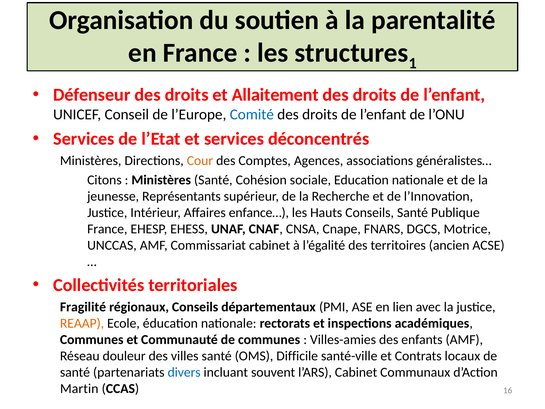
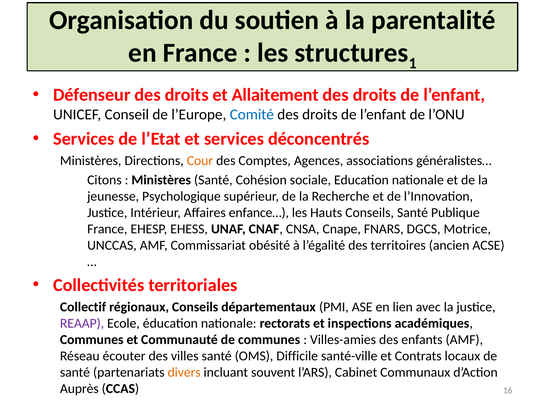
Représentants: Représentants -> Psychologique (181, 196)
Commissariat cabinet: cabinet -> obésité (270, 245)
Fragilité: Fragilité -> Collectif (83, 307)
REAAP colour: orange -> purple (82, 323)
douleur: douleur -> écouter (124, 356)
divers colour: blue -> orange (184, 372)
Martin: Martin -> Auprès (79, 388)
